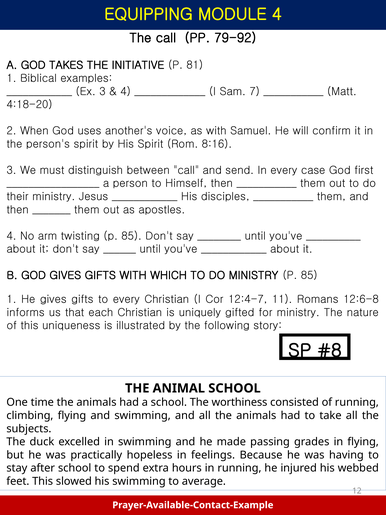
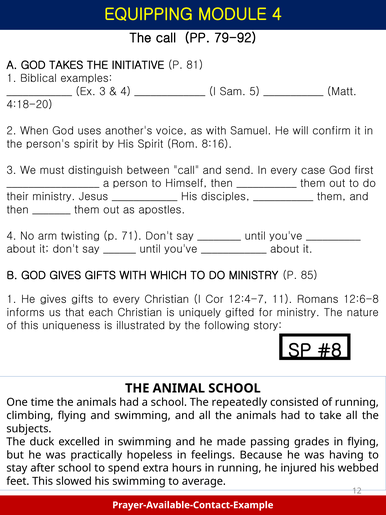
7: 7 -> 5 (255, 91)
twisting p 85: 85 -> 71 (132, 236)
worthiness: worthiness -> repeatedly (239, 402)
